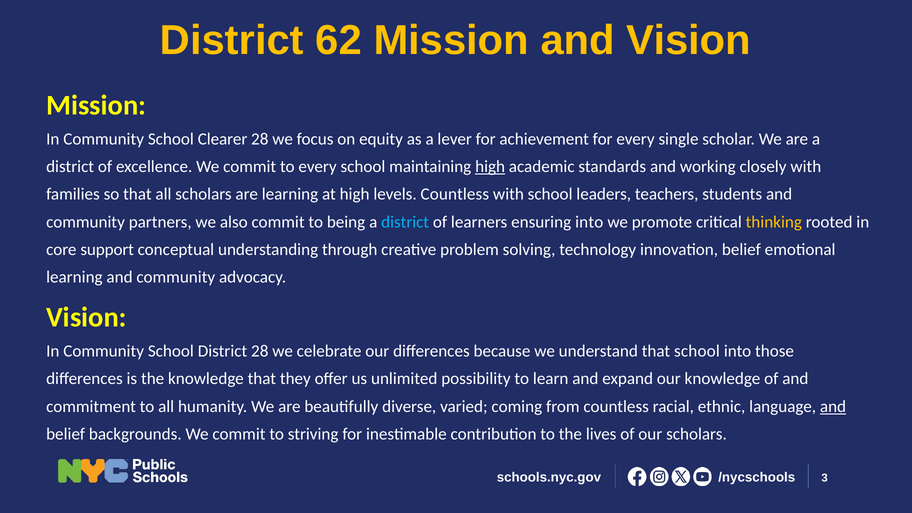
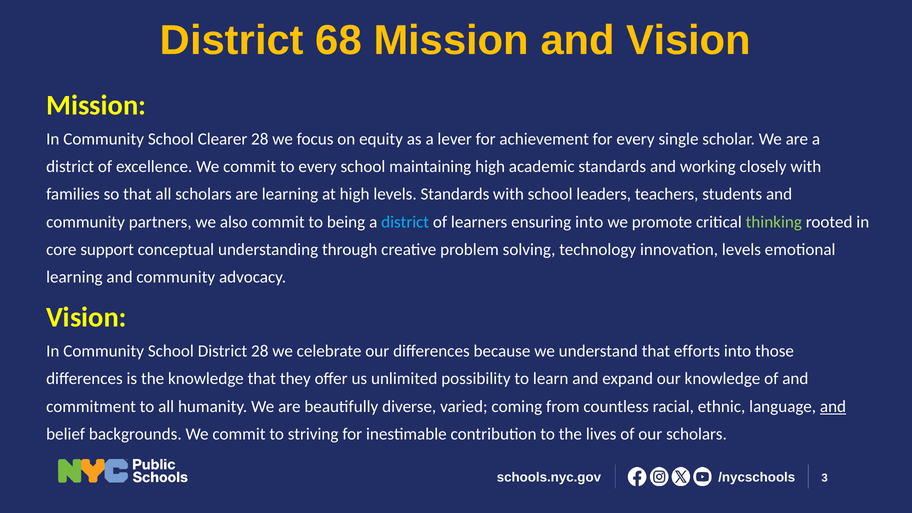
62: 62 -> 68 (339, 40)
high underline: present -> none (490, 167)
levels Countless: Countless -> Standards (455, 194)
thinking colour: yellow -> light green (774, 222)
innovation belief: belief -> levels (741, 250)
that school: school -> efforts (697, 351)
